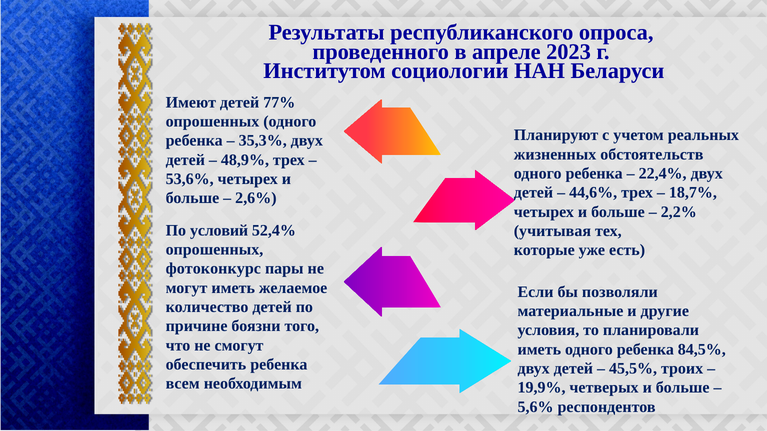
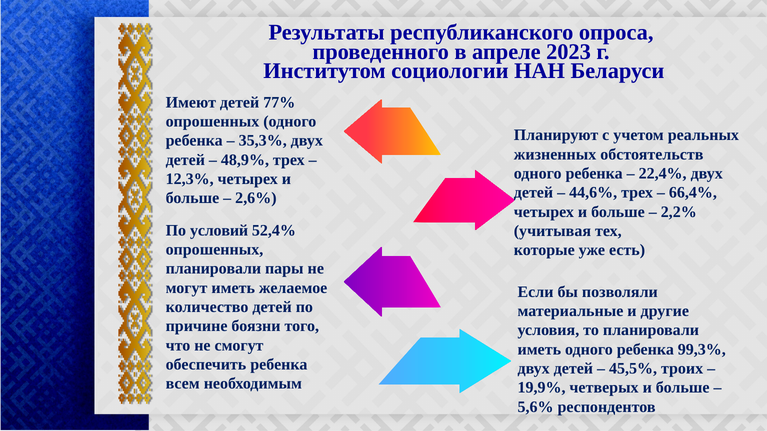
53,6%: 53,6% -> 12,3% (190, 179)
18,7%: 18,7% -> 66,4% (693, 193)
фотоконкурс: фотоконкурс -> планировали (213, 269)
84,5%: 84,5% -> 99,3% (702, 350)
